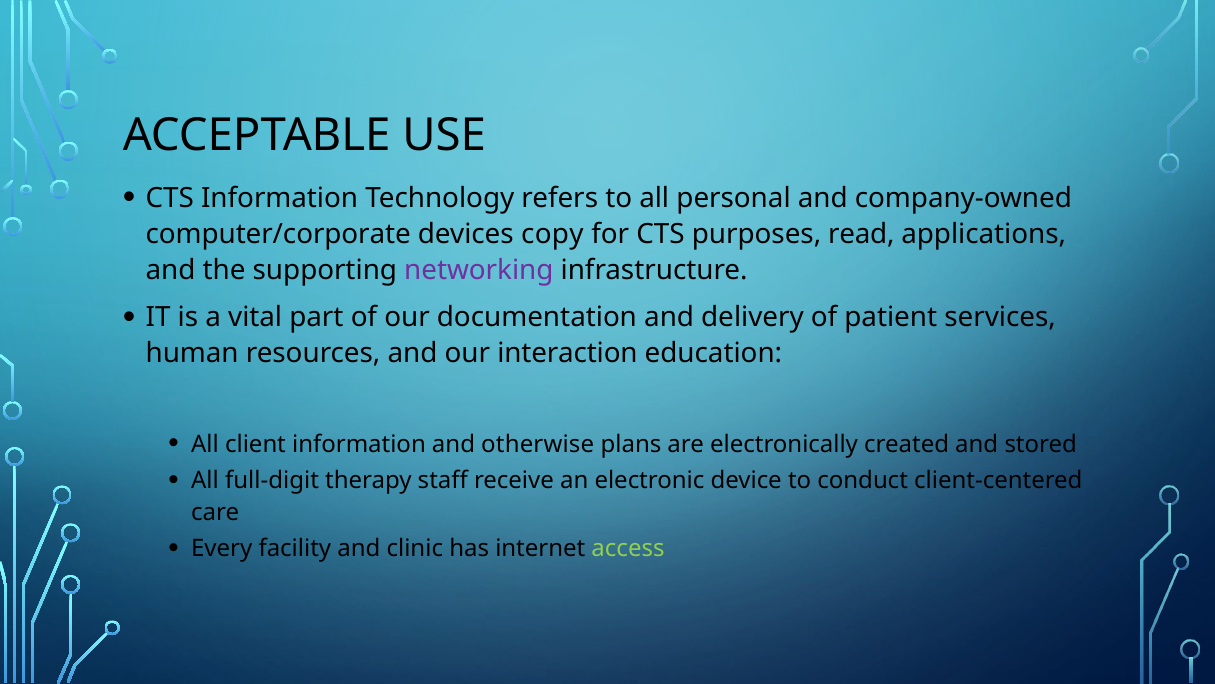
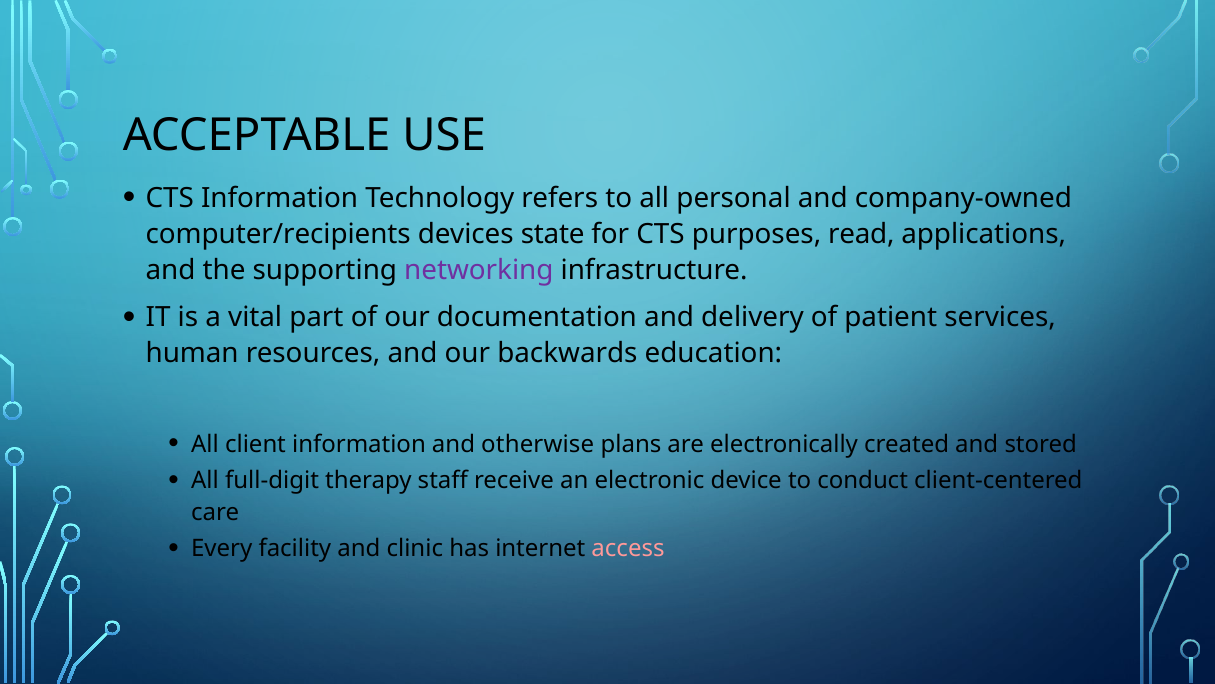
computer/corporate: computer/corporate -> computer/recipients (278, 234)
copy: copy -> state (553, 234)
interaction: interaction -> backwards (567, 353)
access colour: light green -> pink (628, 548)
